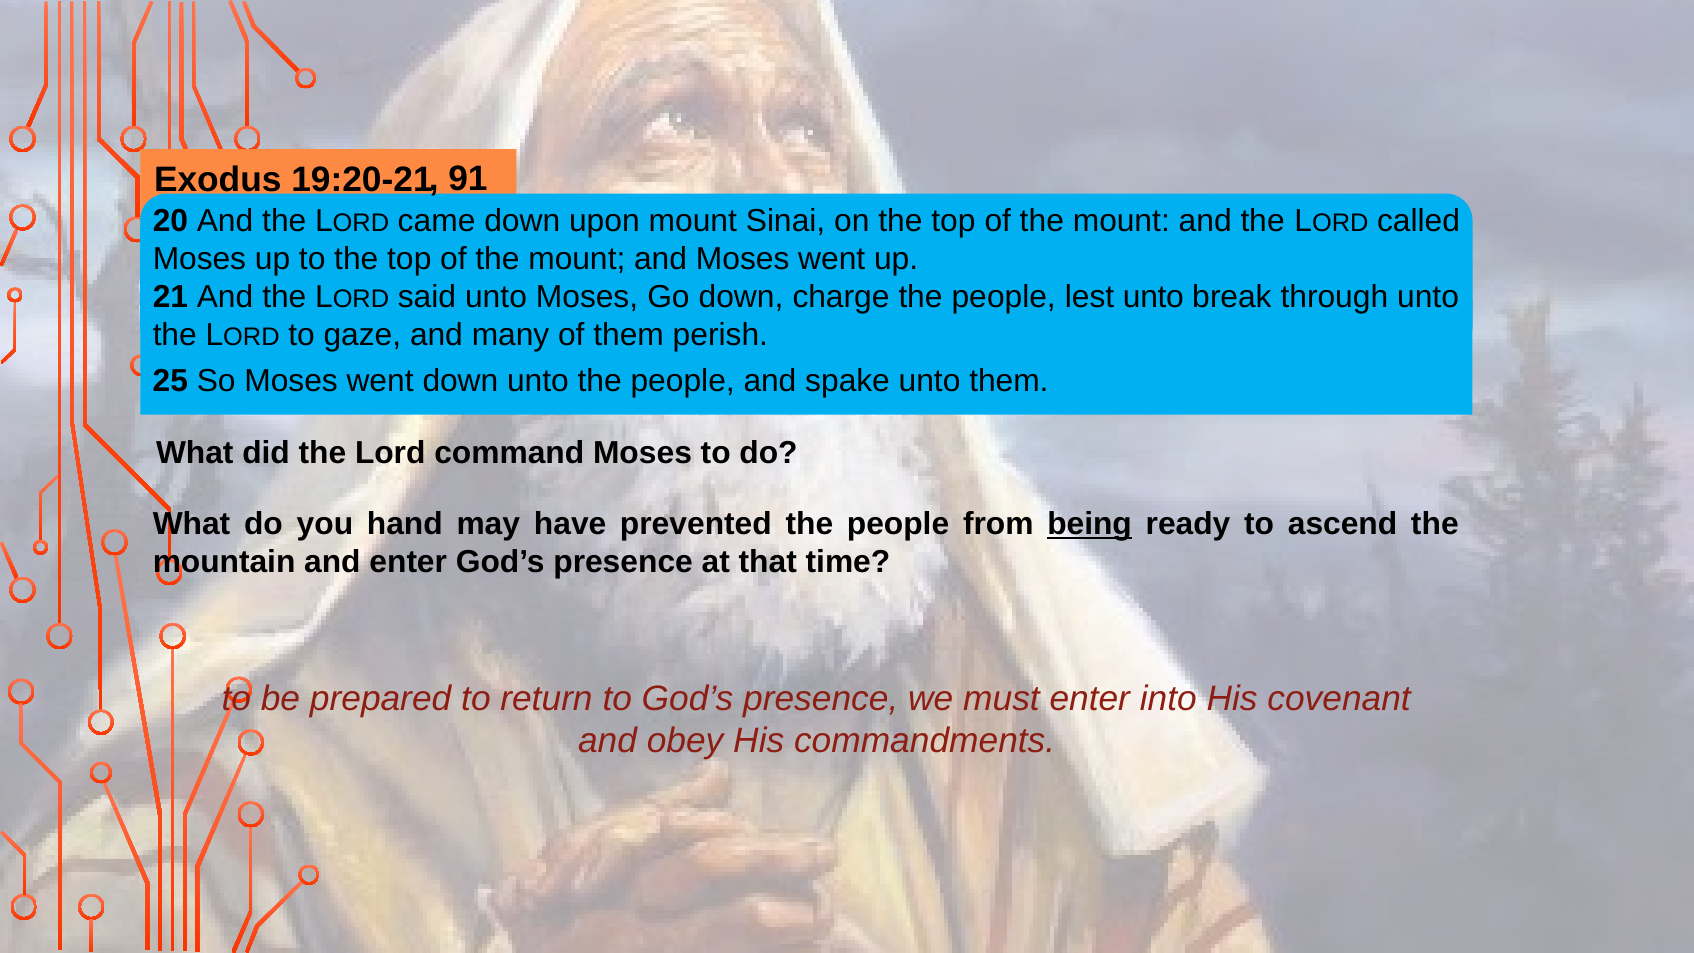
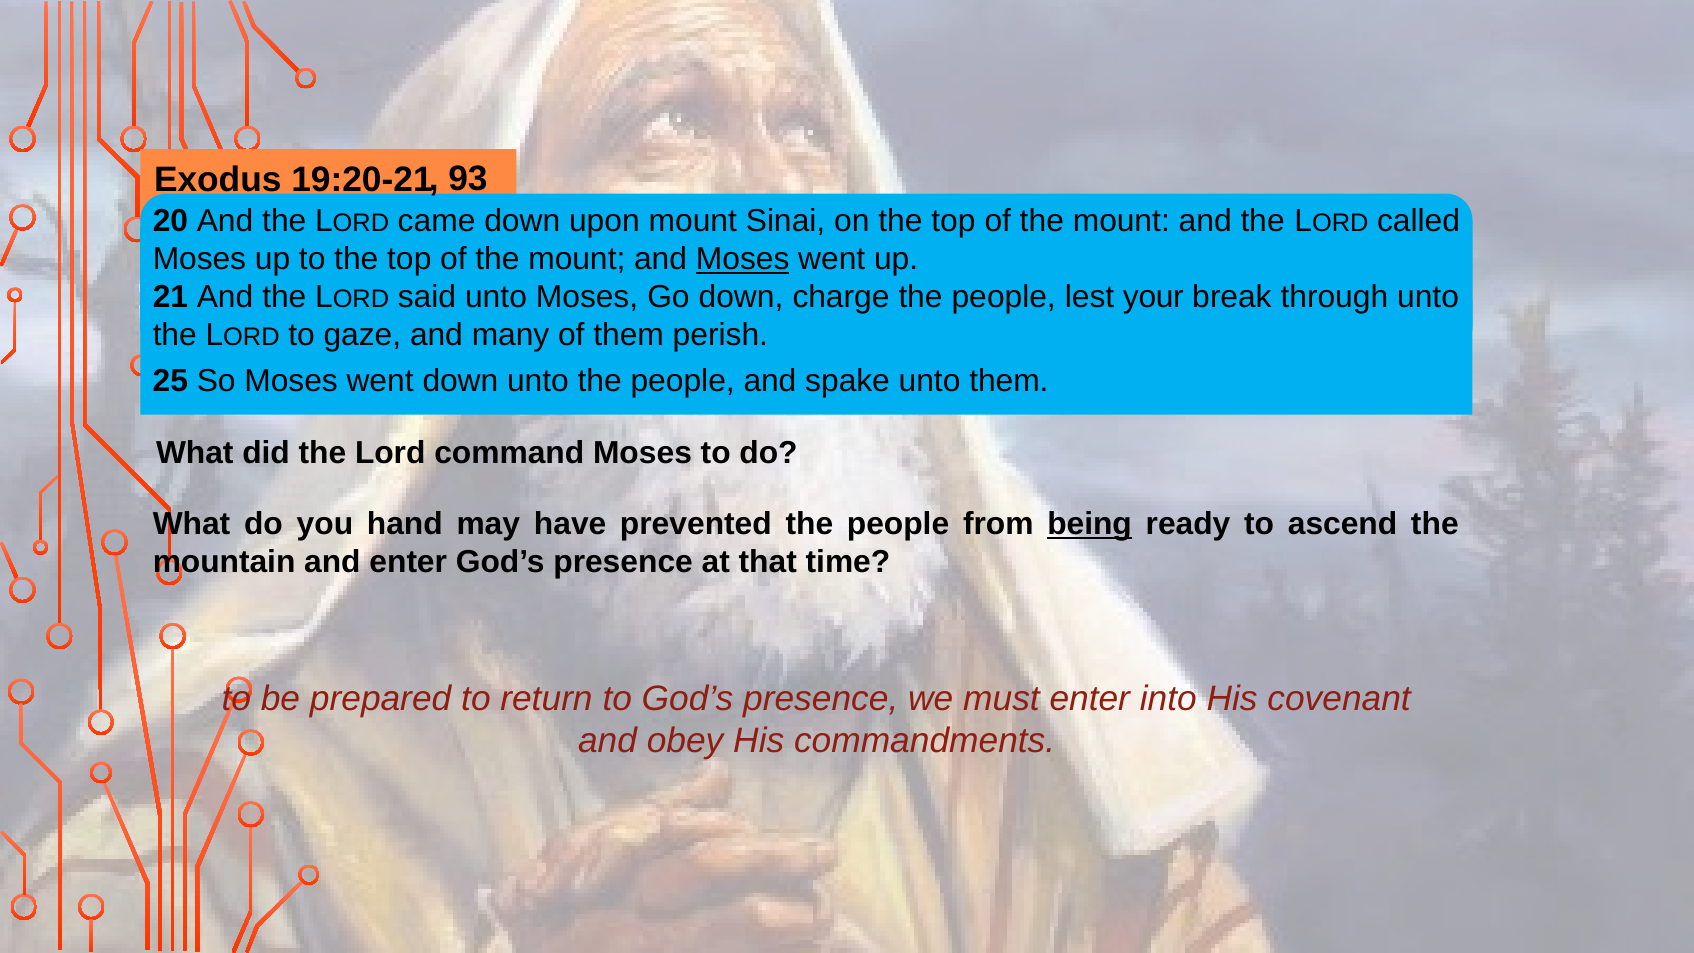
91: 91 -> 93 (468, 179)
Moses underline: none -> present (743, 259)
lest unto: unto -> your (1153, 297)
